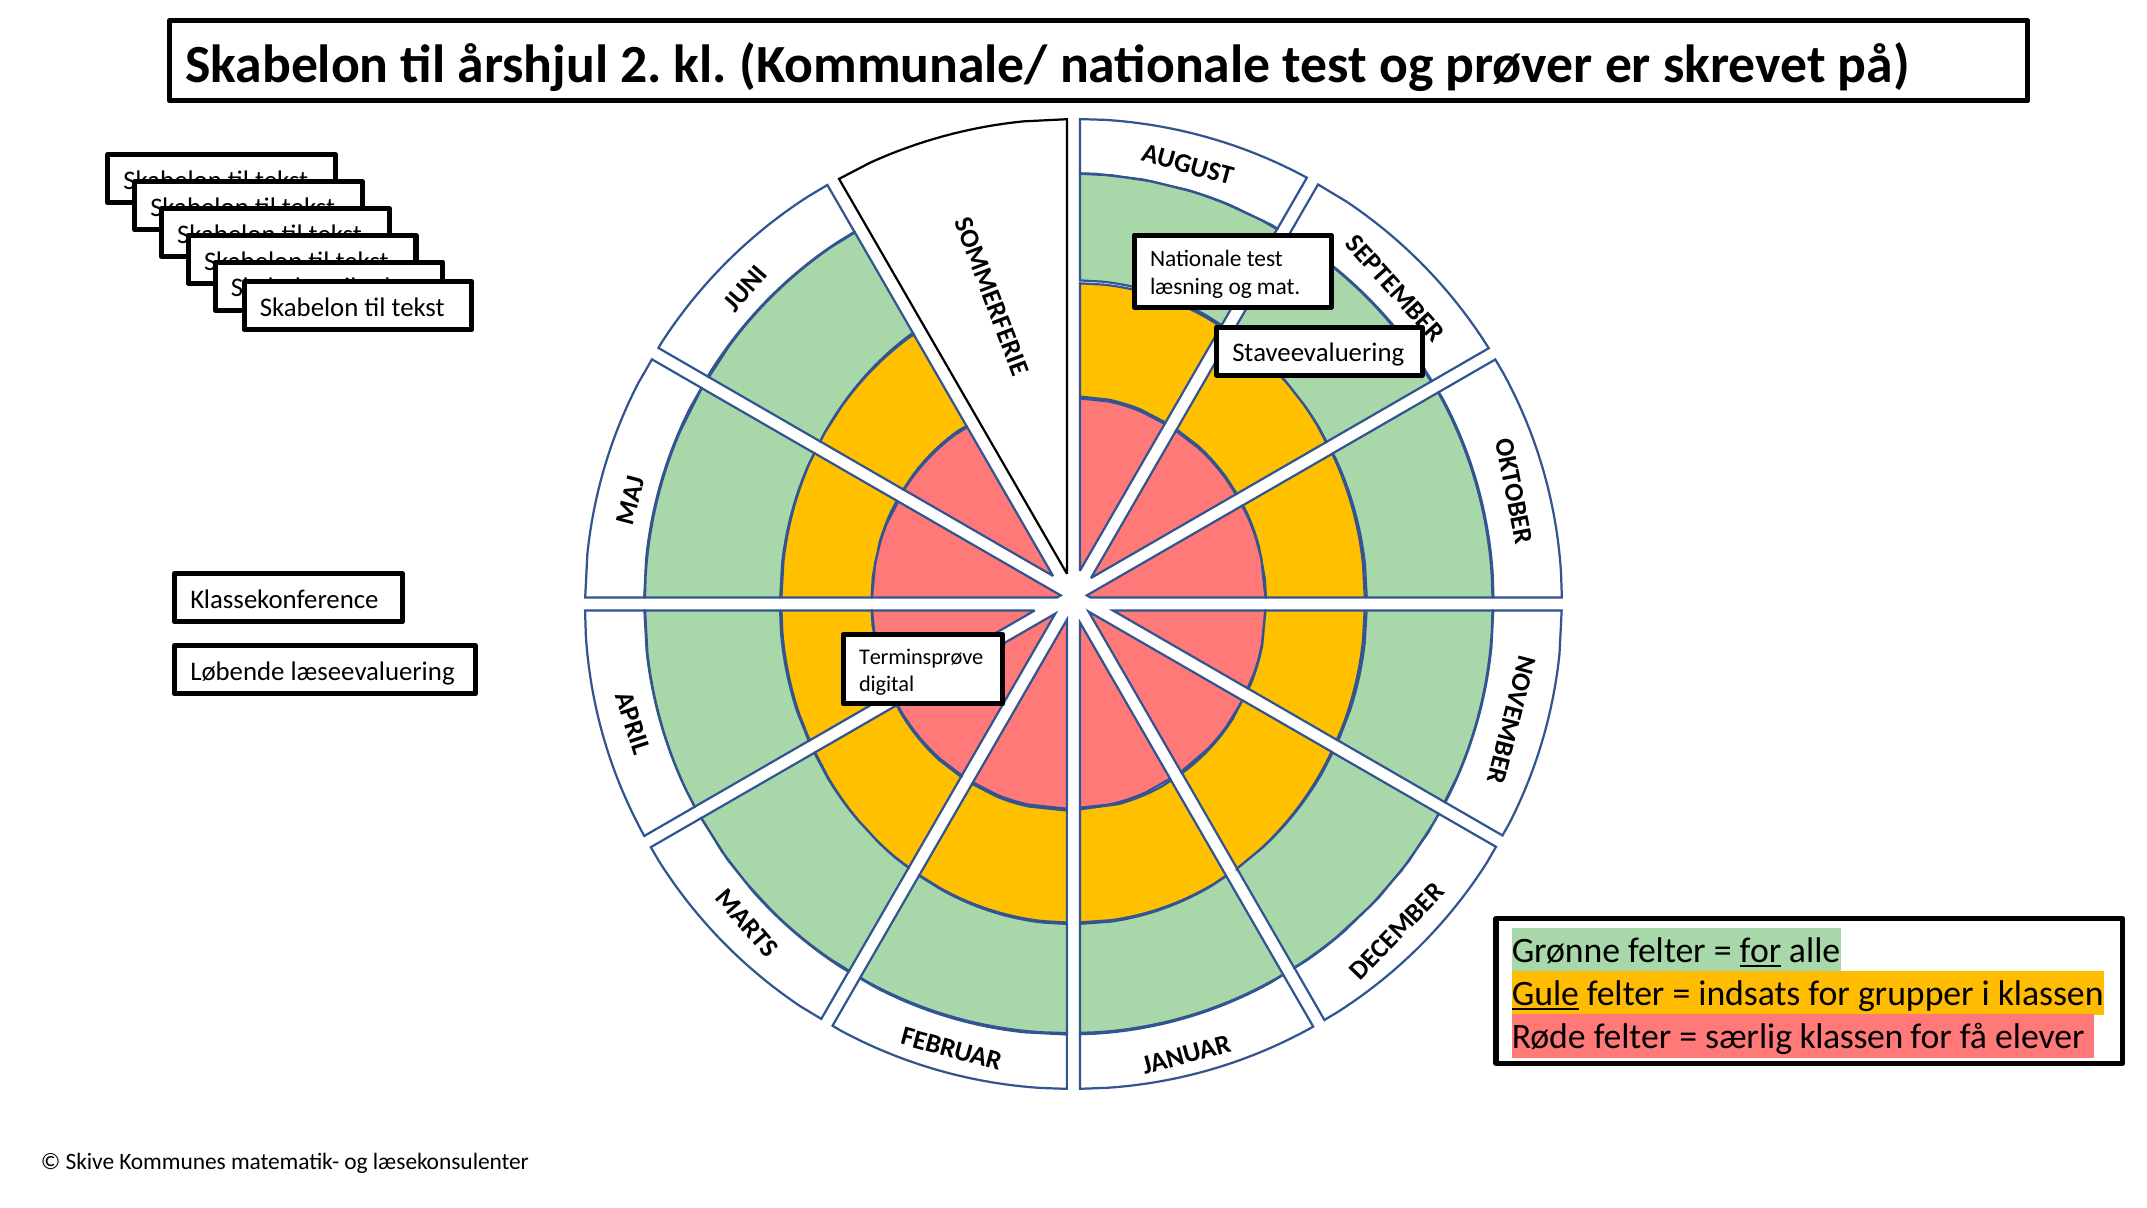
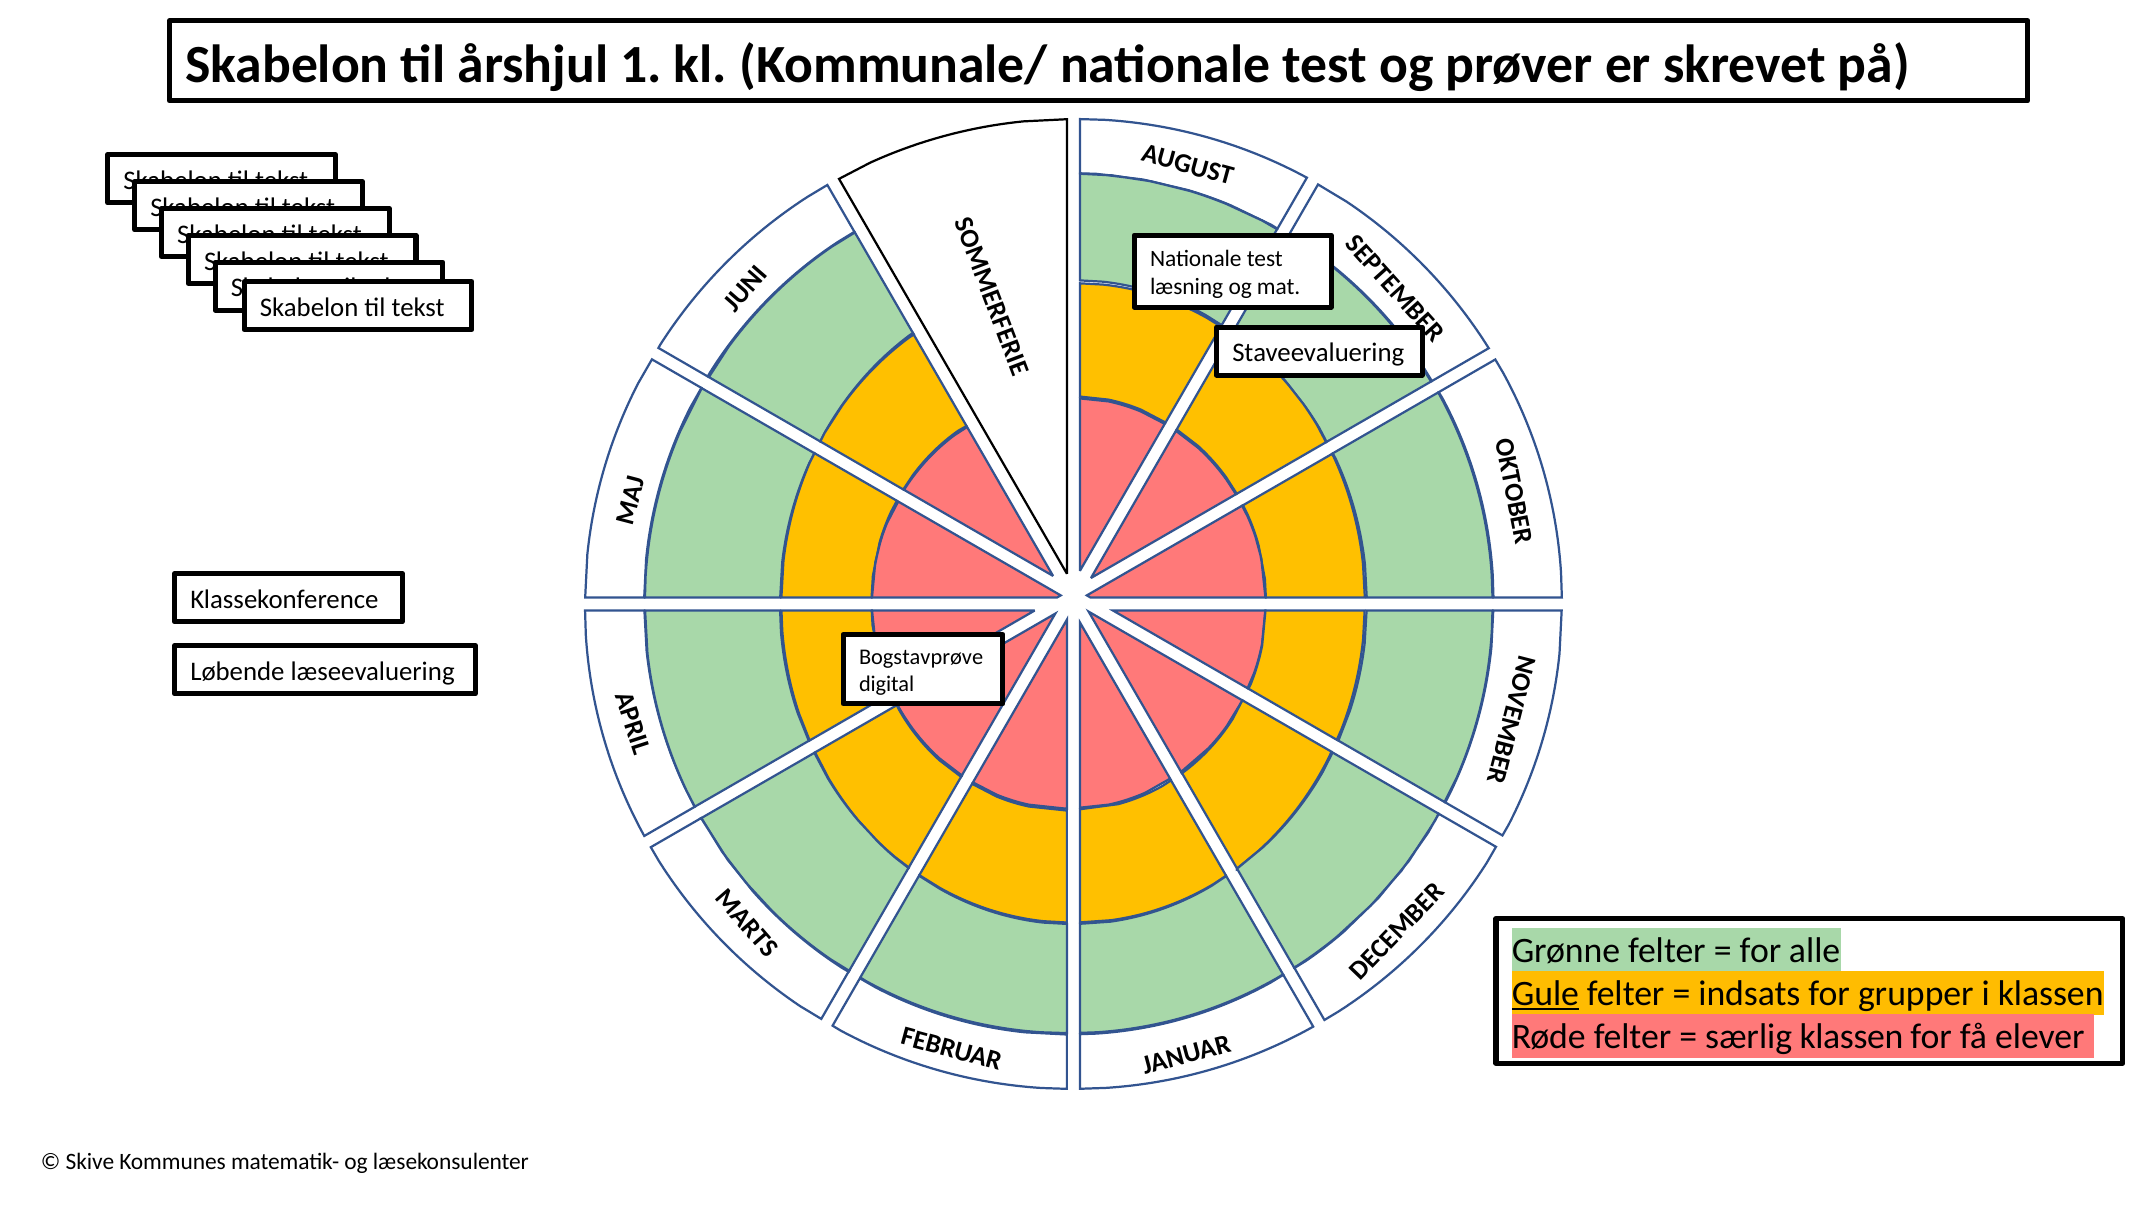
2: 2 -> 1 (641, 65)
Terminsprøve: Terminsprøve -> Bogstavprøve (921, 657)
for underline: present -> none (1760, 950)
